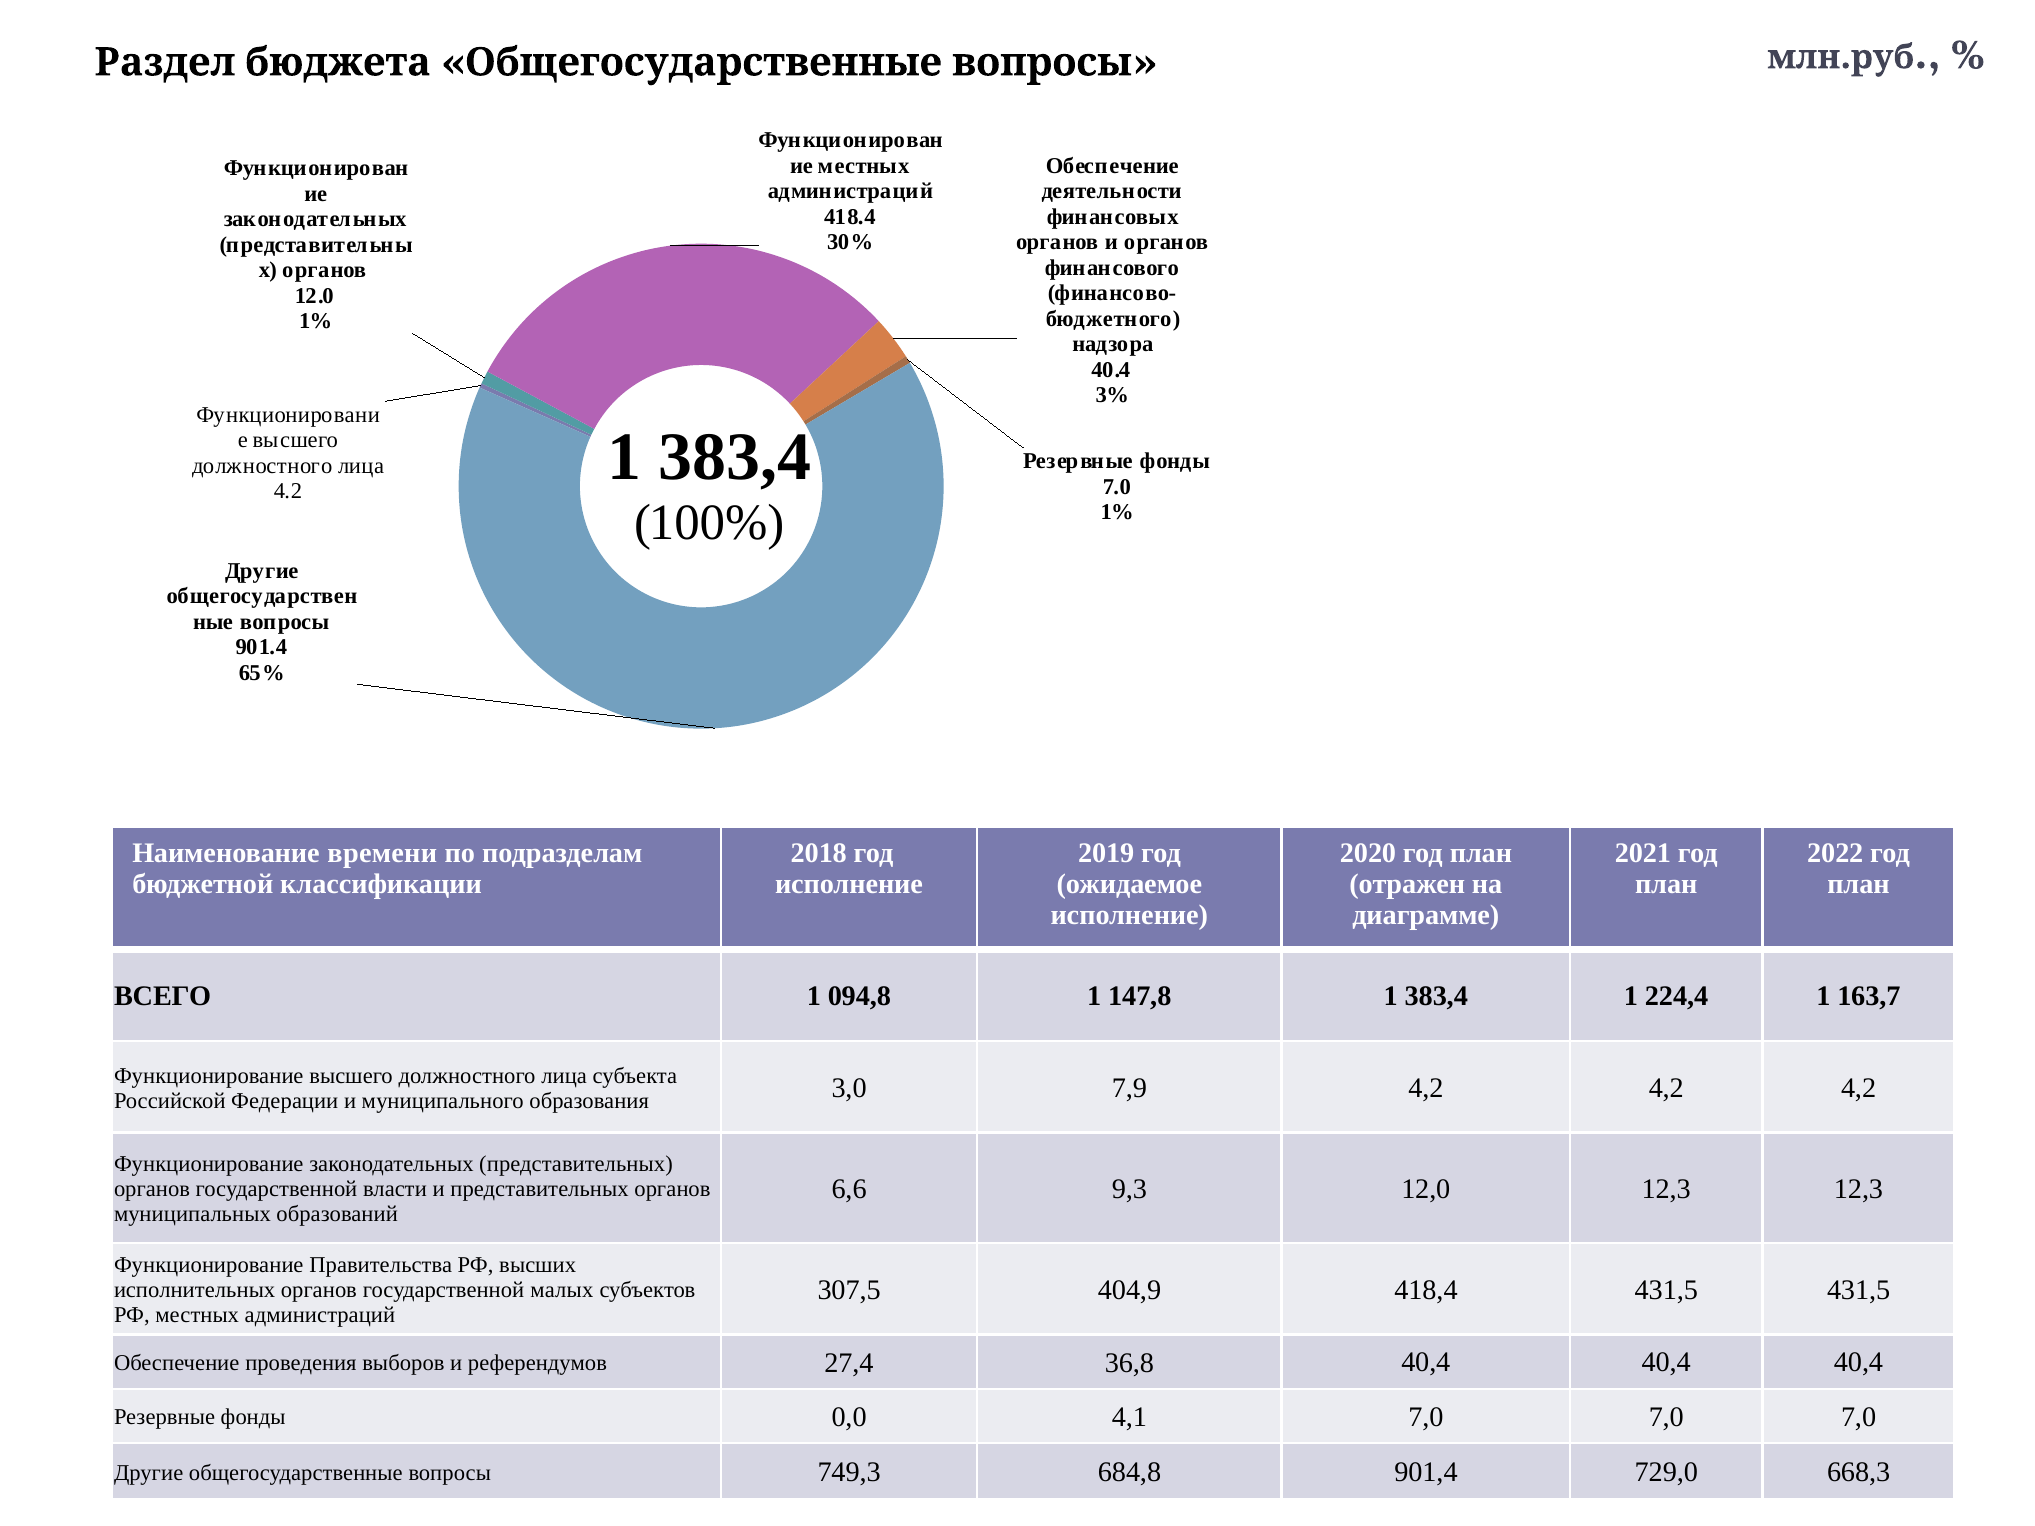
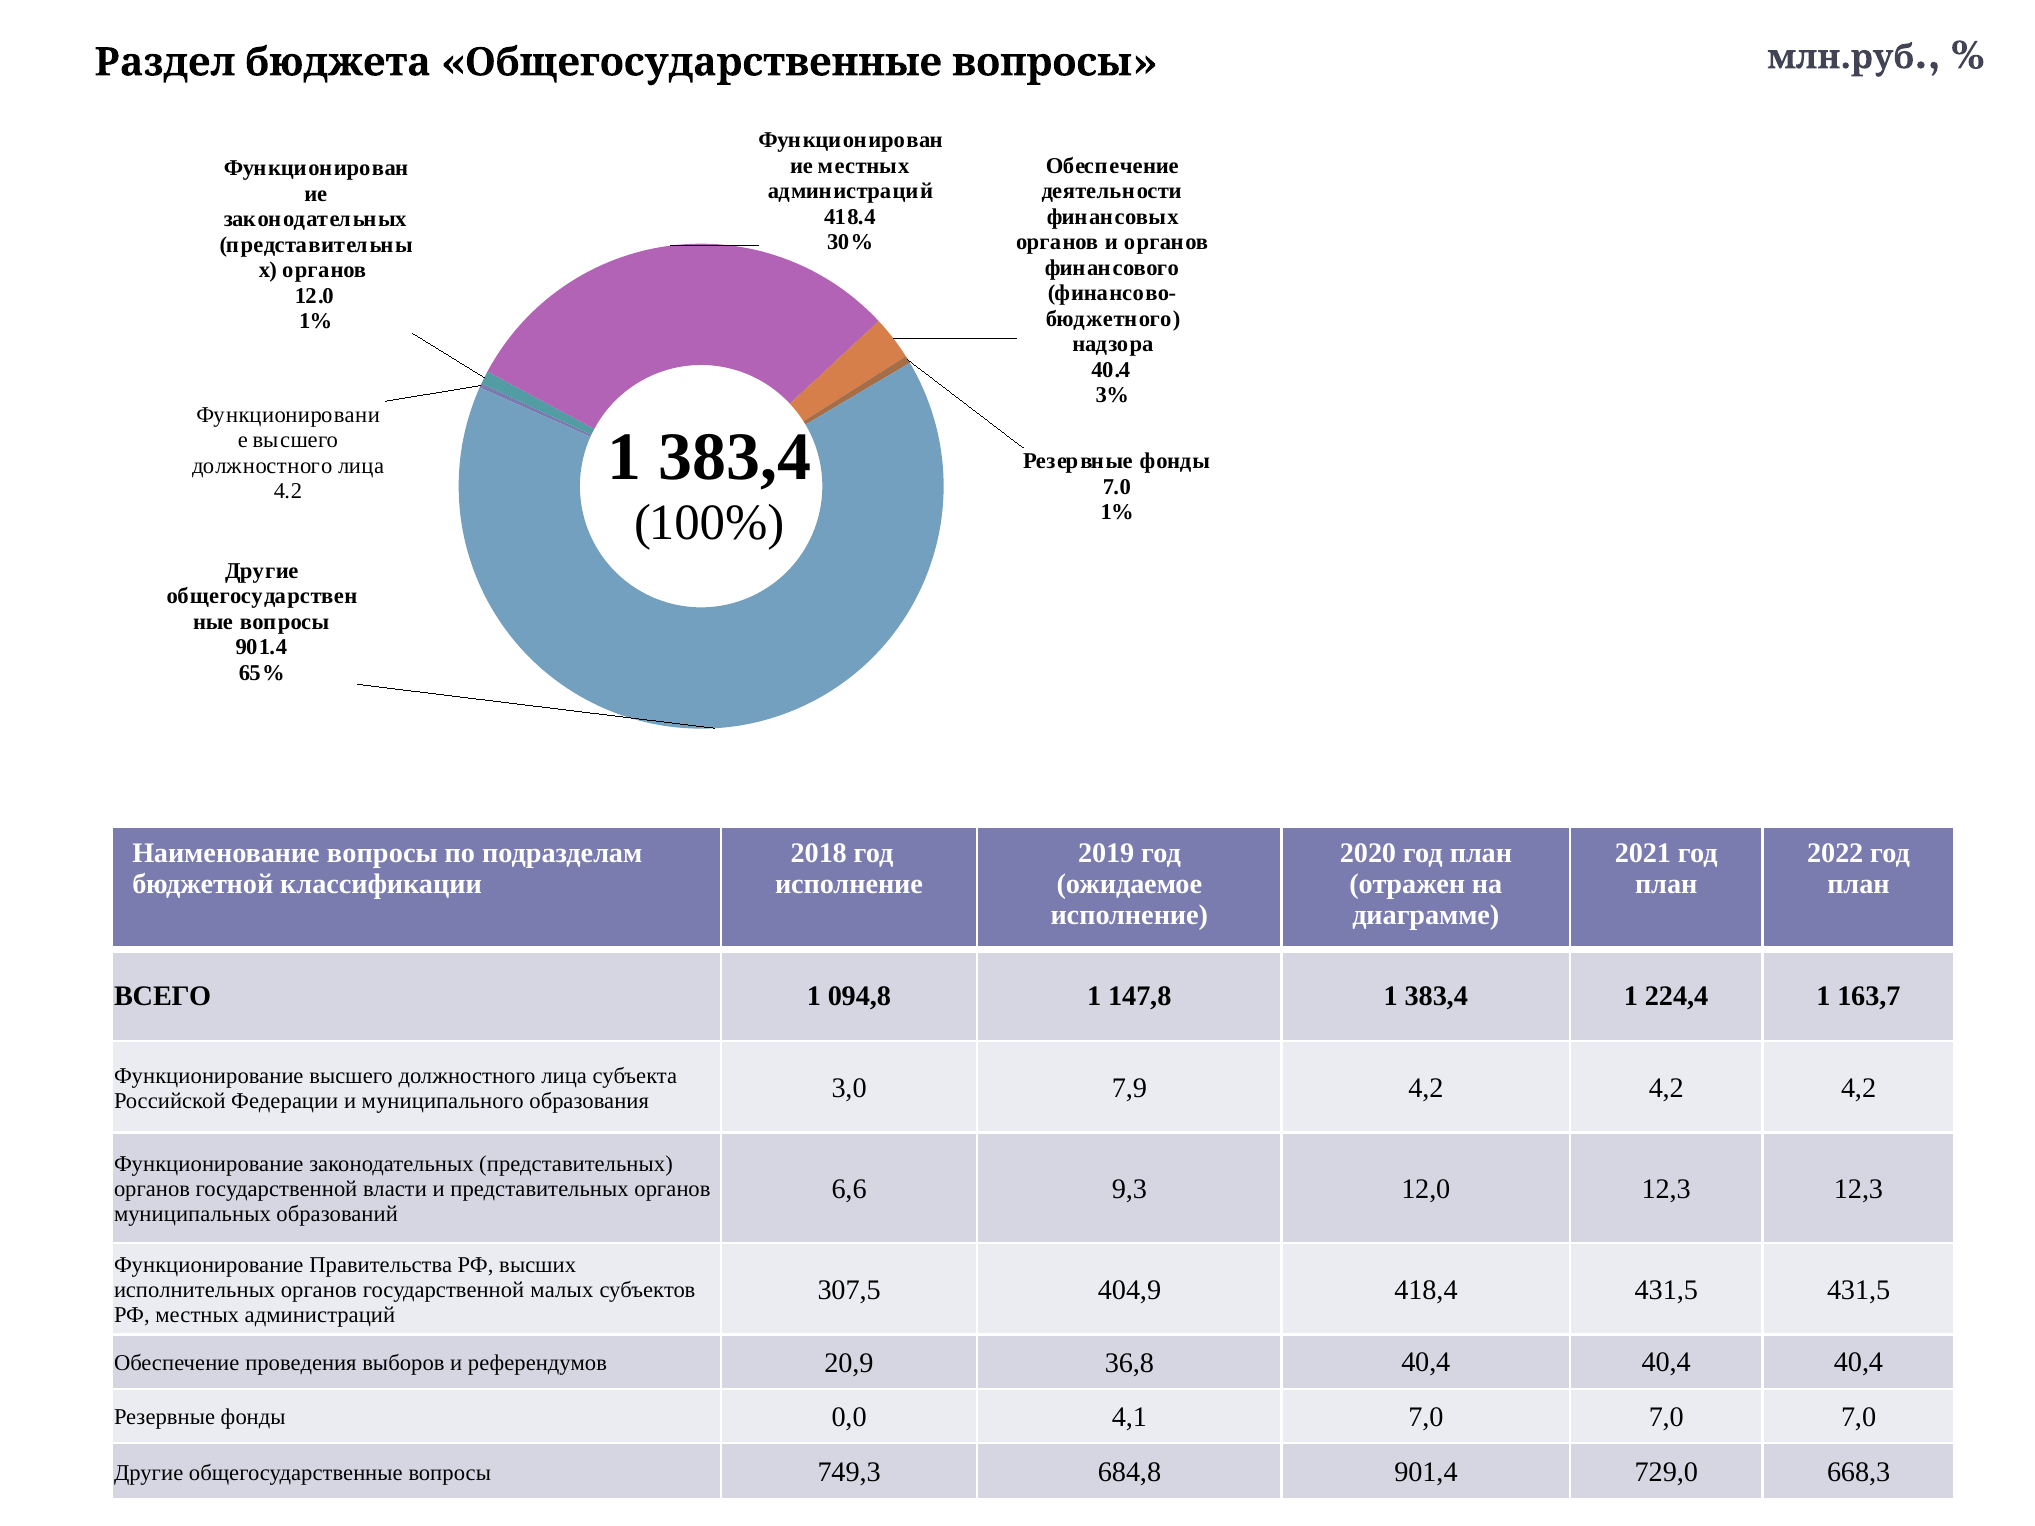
Наименование времени: времени -> вопросы (382, 853)
27,4: 27,4 -> 20,9 (849, 1363)
